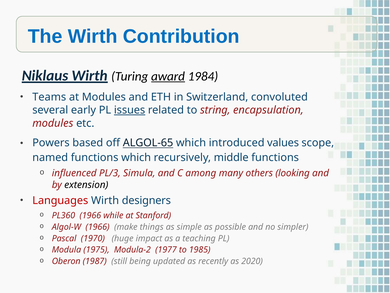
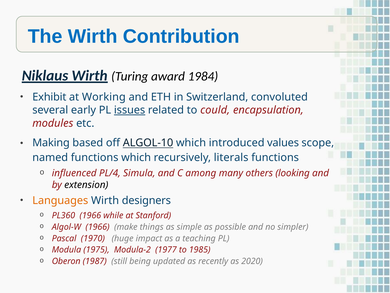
award underline: present -> none (168, 76)
Teams: Teams -> Exhibit (49, 97)
at Modules: Modules -> Working (104, 97)
string: string -> could (215, 110)
Powers: Powers -> Making (51, 143)
ALGOL-65: ALGOL-65 -> ALGOL-10 (148, 143)
middle: middle -> literals (231, 157)
PL/3: PL/3 -> PL/4 (110, 173)
Languages colour: red -> orange (60, 200)
